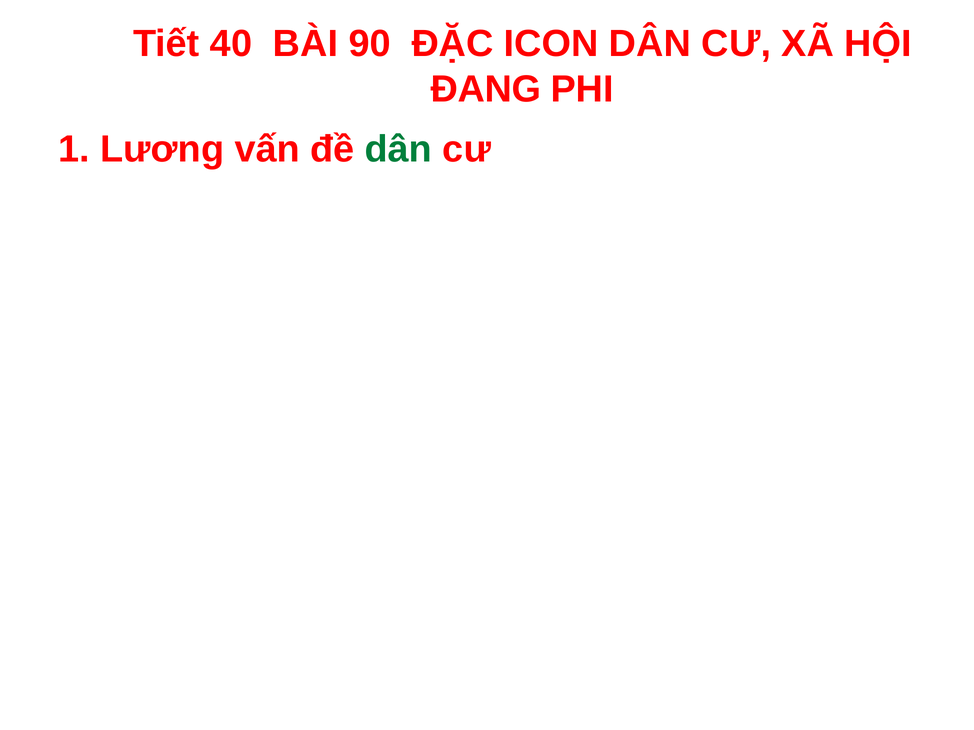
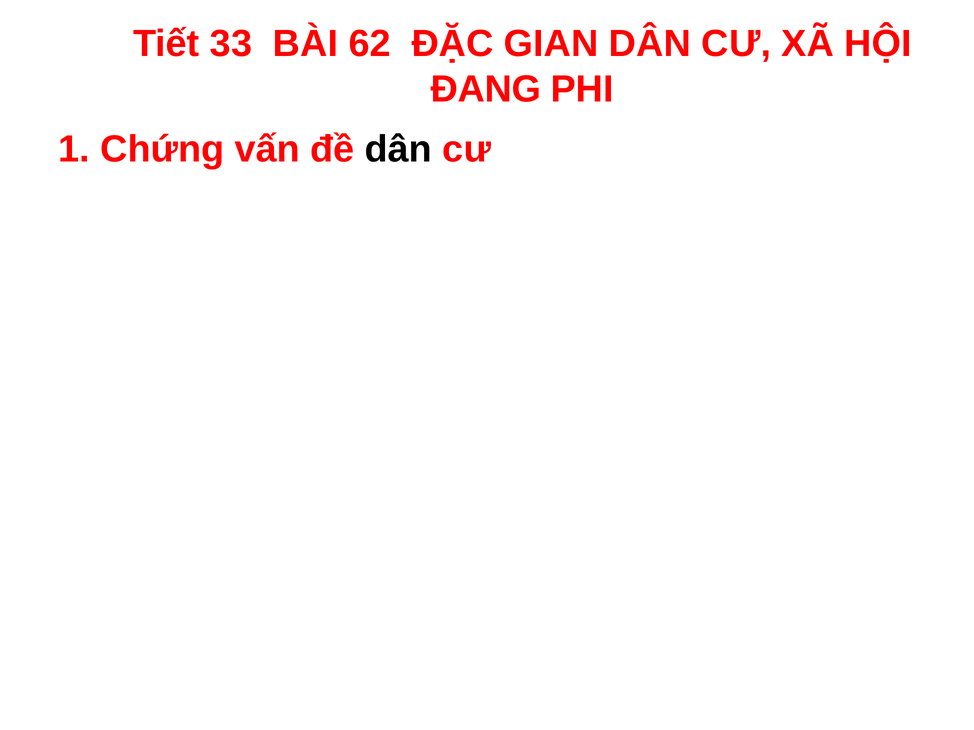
40: 40 -> 33 (231, 44)
90: 90 -> 62 (370, 44)
ICON: ICON -> GIAN (551, 44)
Lương: Lương -> Chứng (162, 149)
dân colour: green -> black (398, 149)
